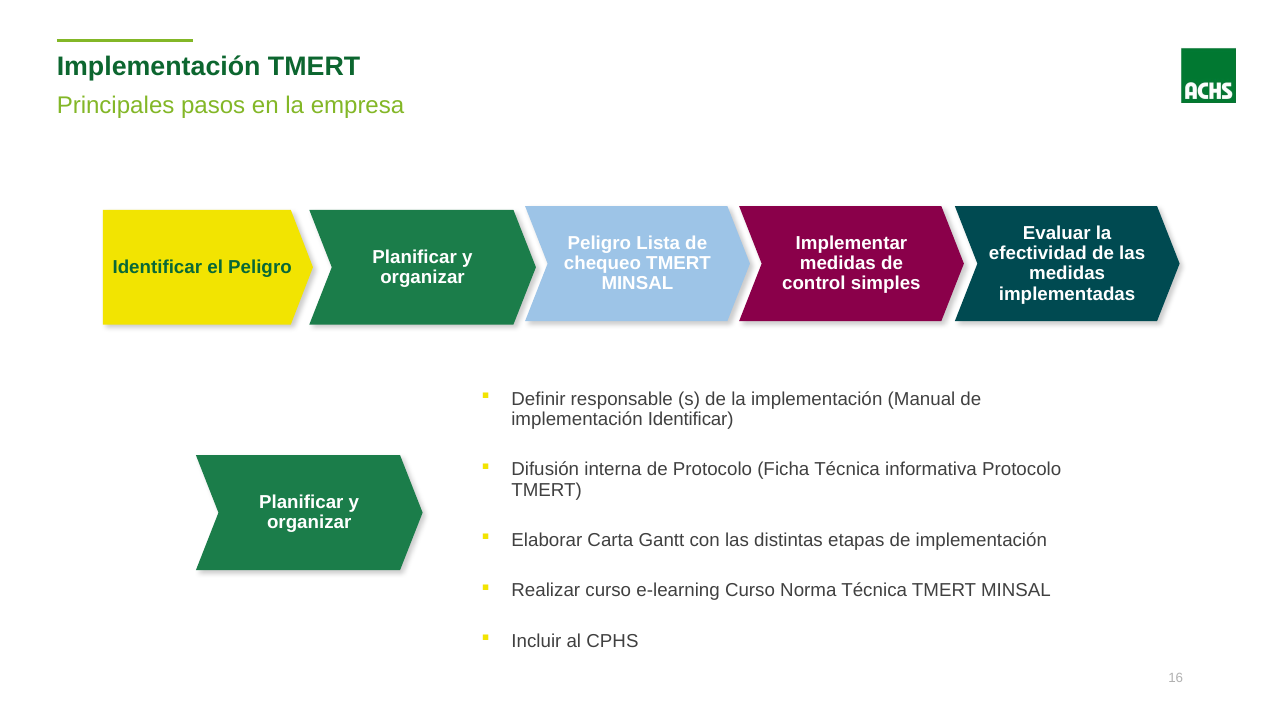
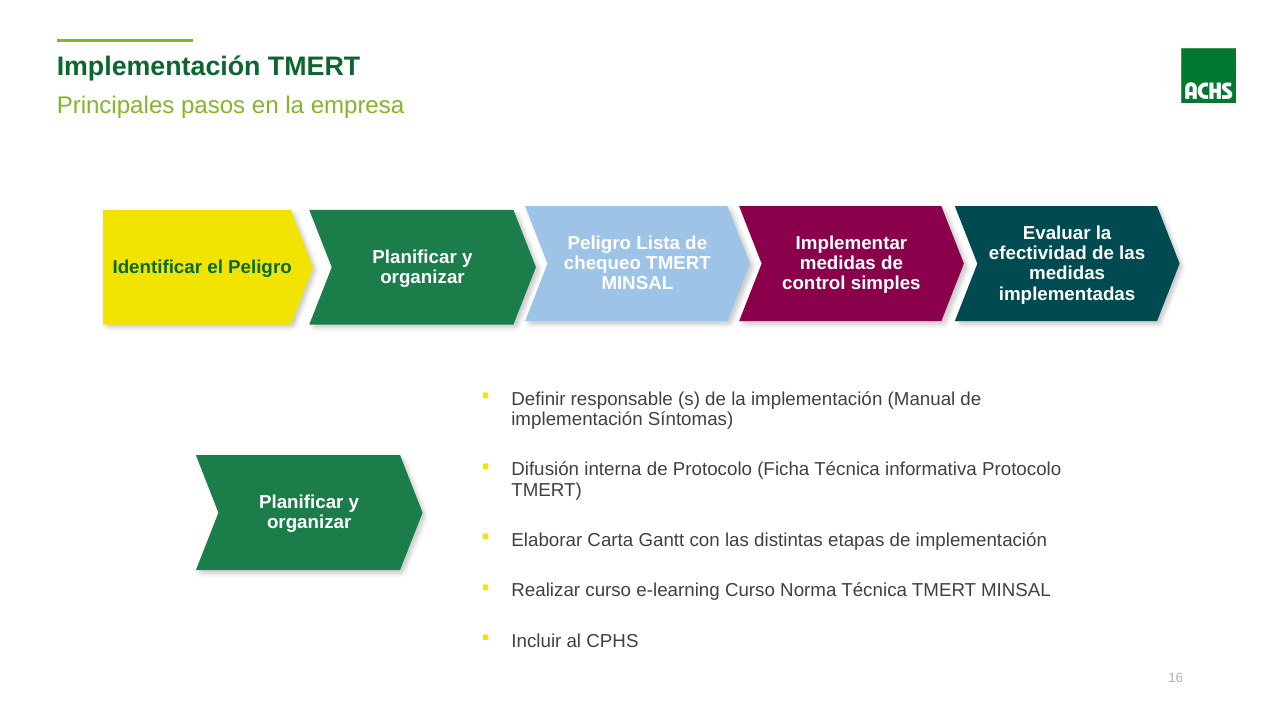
implementación Identificar: Identificar -> Síntomas (691, 420)
